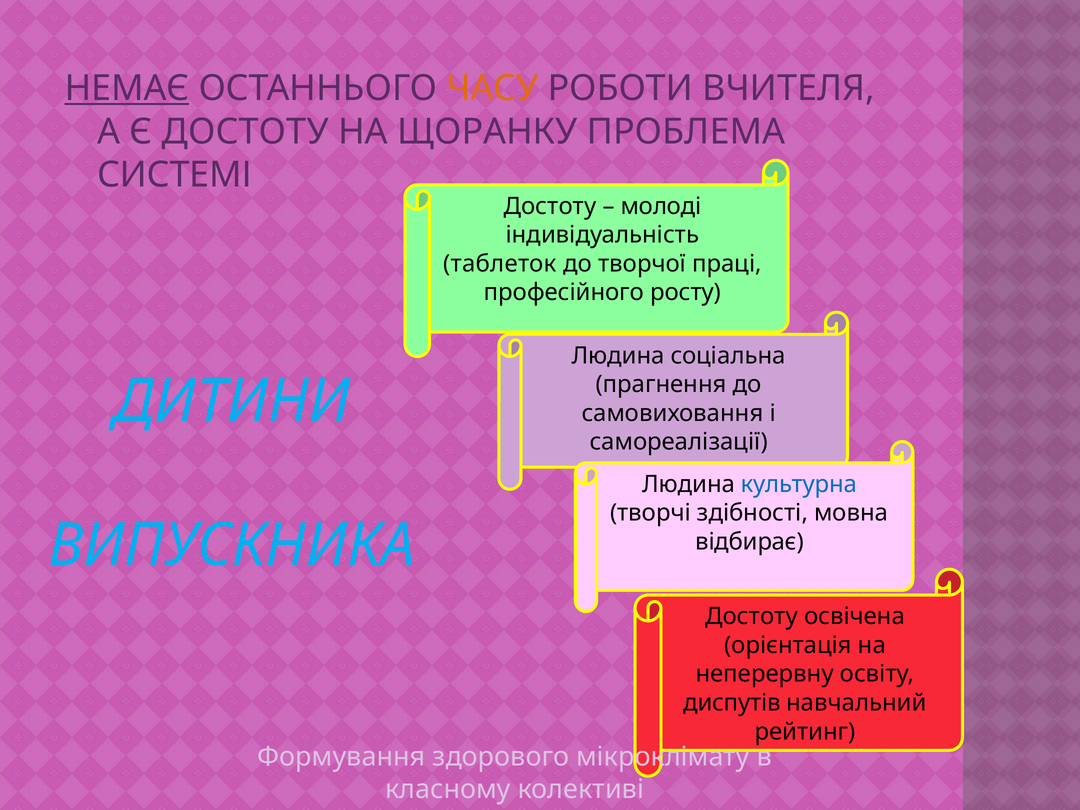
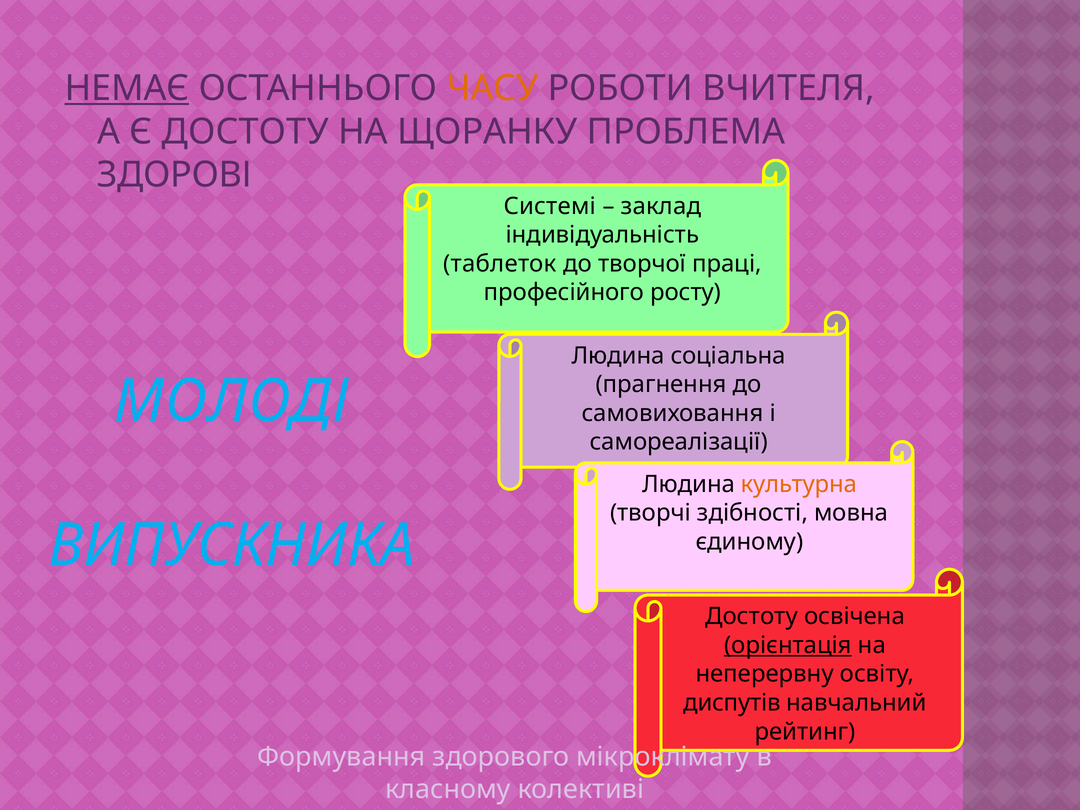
СИСТЕМІ: СИСТЕМІ -> ЗДОРОВІ (175, 175)
Достоту: Достоту -> Системі (550, 206)
молоді: молоді -> заклад (661, 206)
ДИТИНИ: ДИТИНИ -> МОЛОДІ (232, 402)
культурна colour: blue -> orange (799, 484)
відбирає: відбирає -> єдиному (749, 542)
орієнтація underline: none -> present (788, 645)
